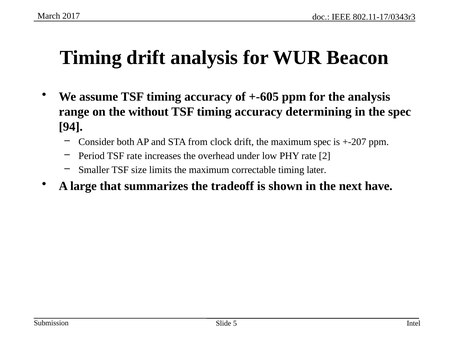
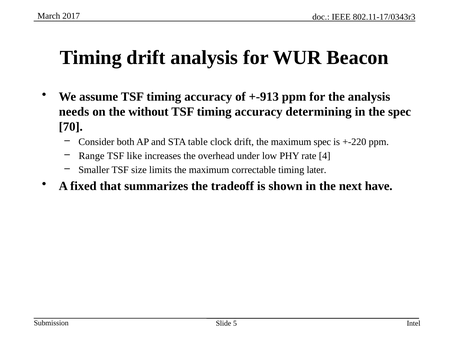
+-605: +-605 -> +-913 (264, 97)
range: range -> needs (74, 112)
94: 94 -> 70 (71, 127)
from: from -> table (198, 142)
+-207: +-207 -> +-220 (354, 142)
Period: Period -> Range (92, 156)
TSF rate: rate -> like (134, 156)
2: 2 -> 4 (325, 156)
large: large -> fixed (83, 186)
